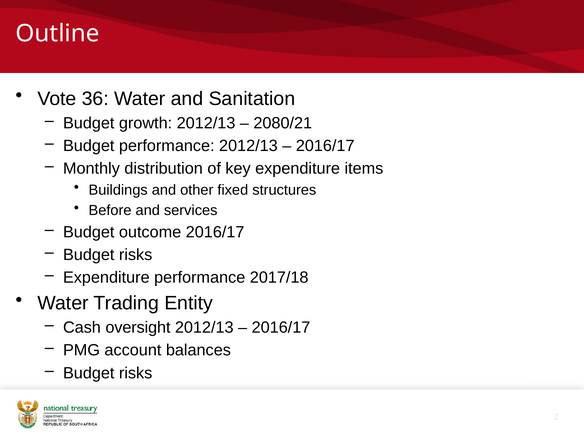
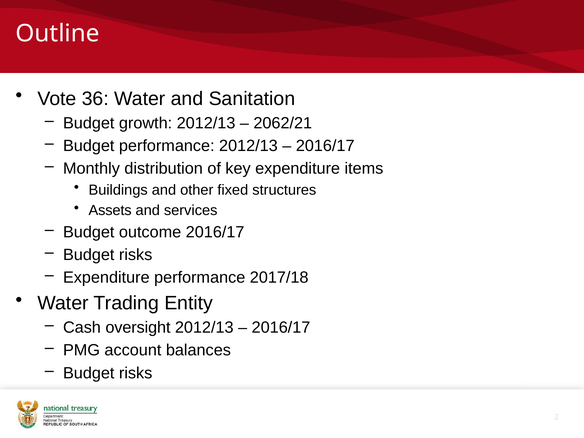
2080/21: 2080/21 -> 2062/21 (283, 123)
Before: Before -> Assets (110, 210)
